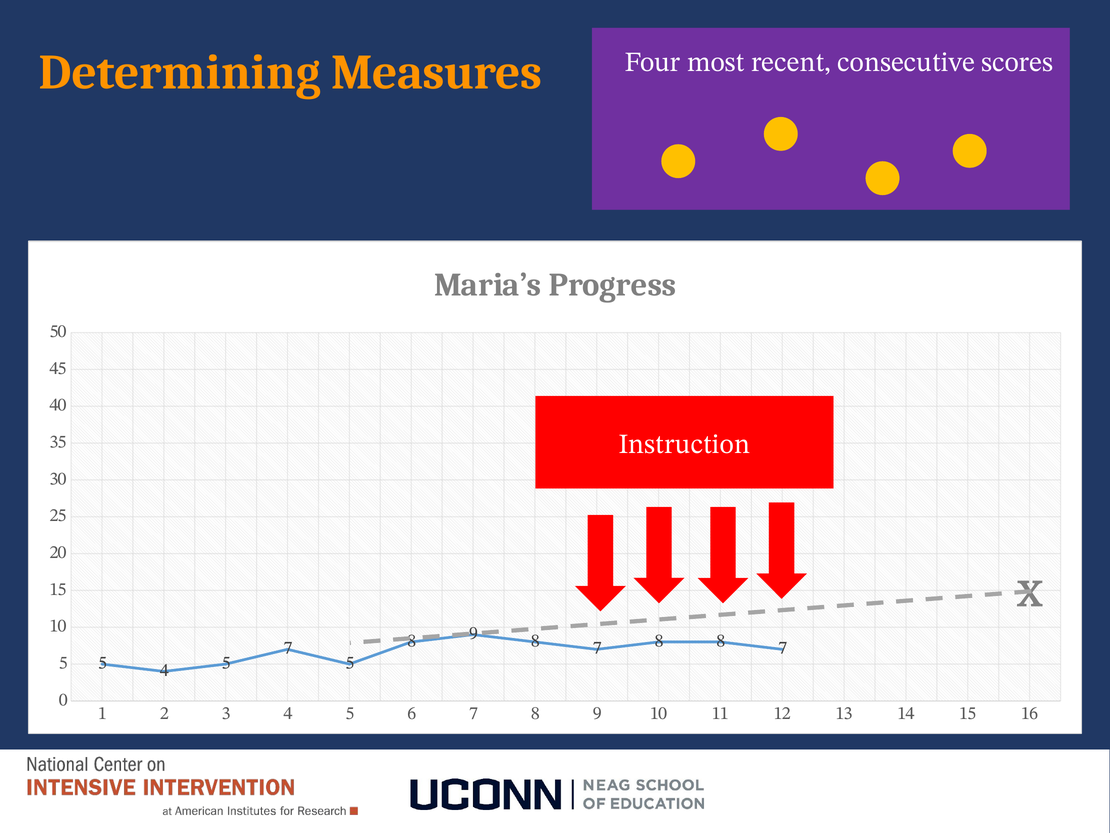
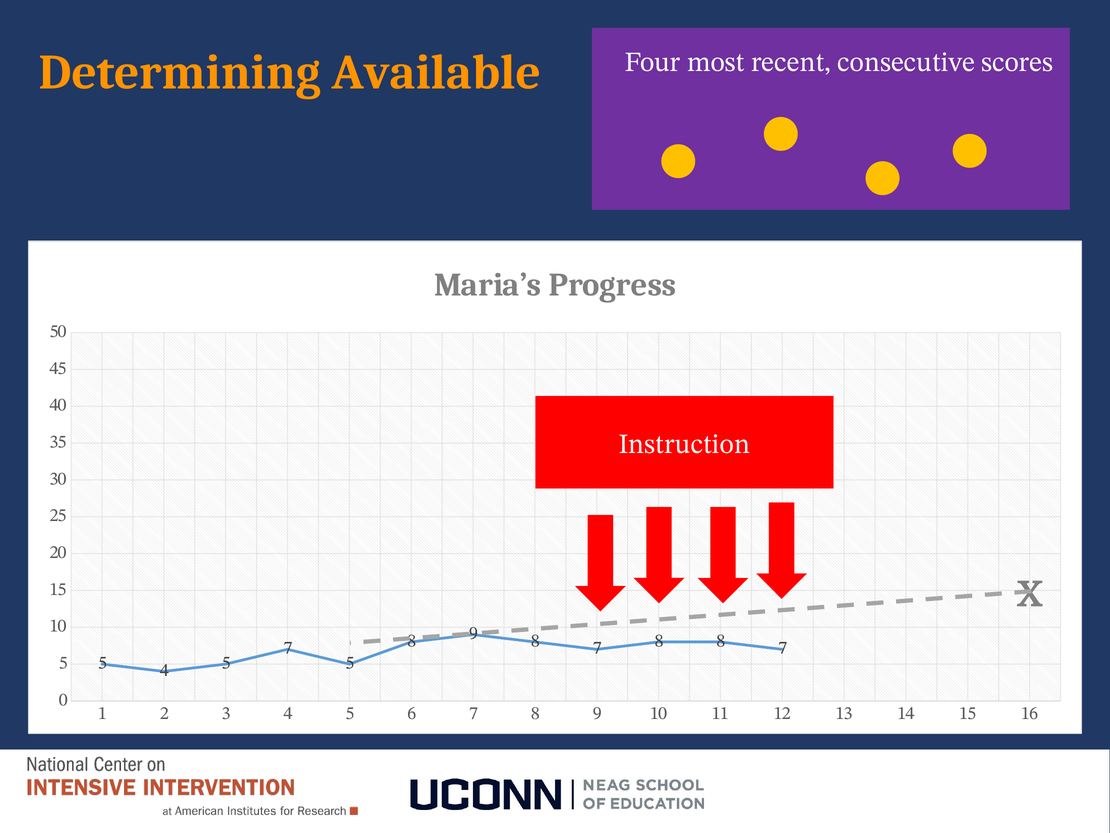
Measures: Measures -> Available (436, 72)
